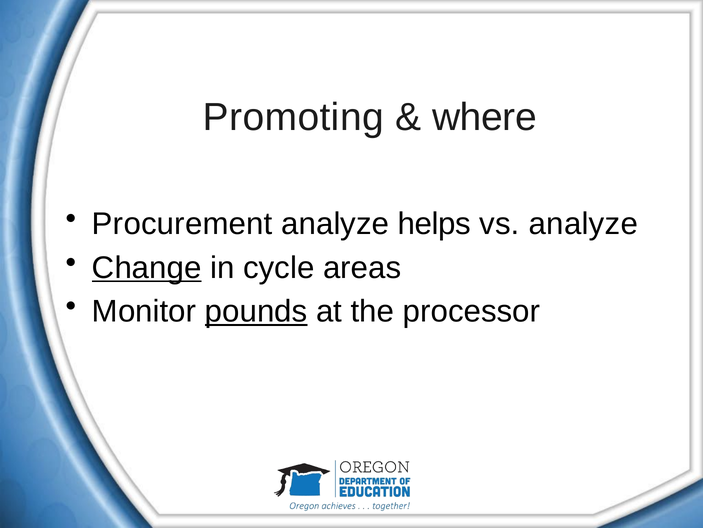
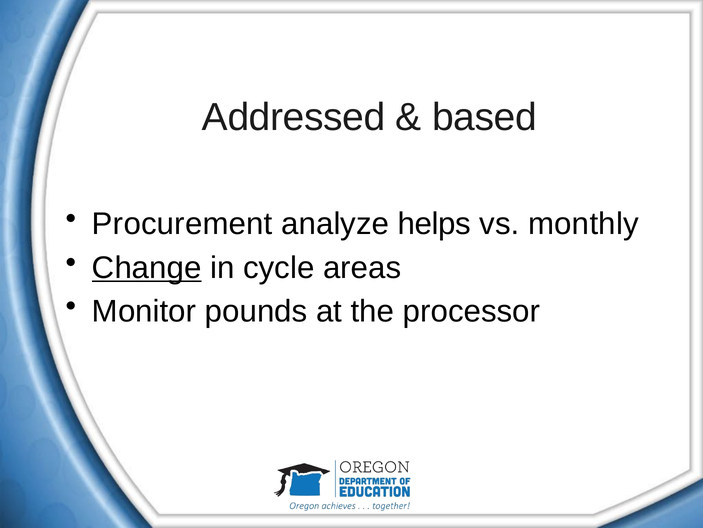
Promoting: Promoting -> Addressed (294, 117)
where: where -> based (484, 117)
vs analyze: analyze -> monthly (583, 224)
pounds underline: present -> none (256, 311)
